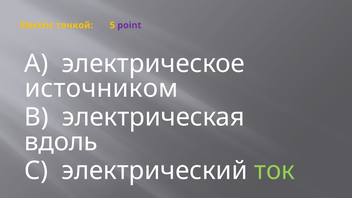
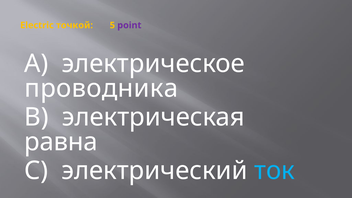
источником: источником -> проводника (101, 88)
вдоль: вдоль -> равна (61, 142)
ток colour: light green -> light blue (275, 171)
